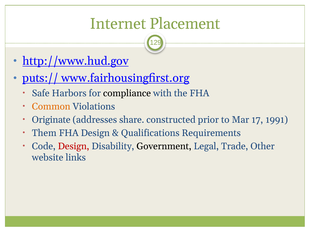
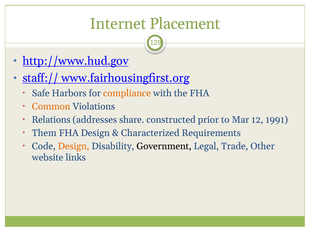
puts://: puts:// -> staff:// (41, 78)
compliance colour: black -> orange (127, 93)
Originate: Originate -> Relations (51, 120)
17: 17 -> 12 (257, 120)
Qualifications: Qualifications -> Characterized (150, 133)
Design colour: red -> orange (74, 146)
